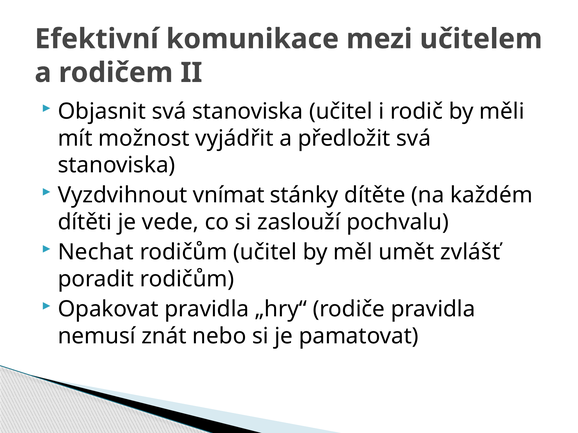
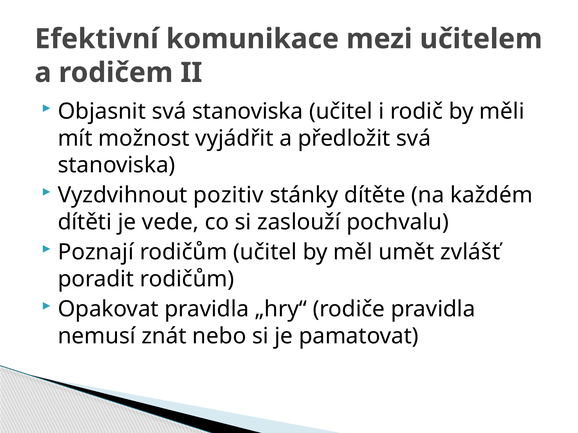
vnímat: vnímat -> pozitiv (228, 195)
Nechat: Nechat -> Poznají (96, 253)
